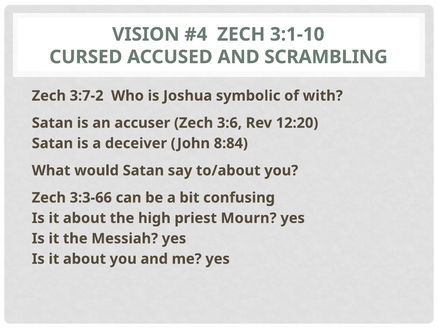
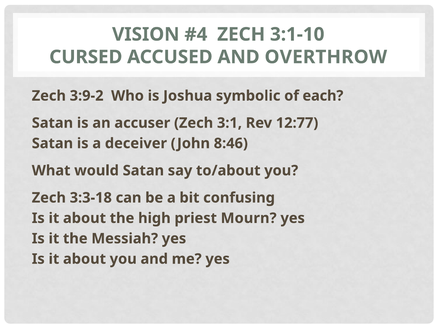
SCRAMBLING: SCRAMBLING -> OVERTHROW (326, 57)
3:7-2: 3:7-2 -> 3:9-2 (87, 96)
with: with -> each (323, 96)
3:6: 3:6 -> 3:1 (229, 123)
12:20: 12:20 -> 12:77 (297, 123)
8:84: 8:84 -> 8:46 (231, 144)
3:3-66: 3:3-66 -> 3:3-18 (91, 198)
